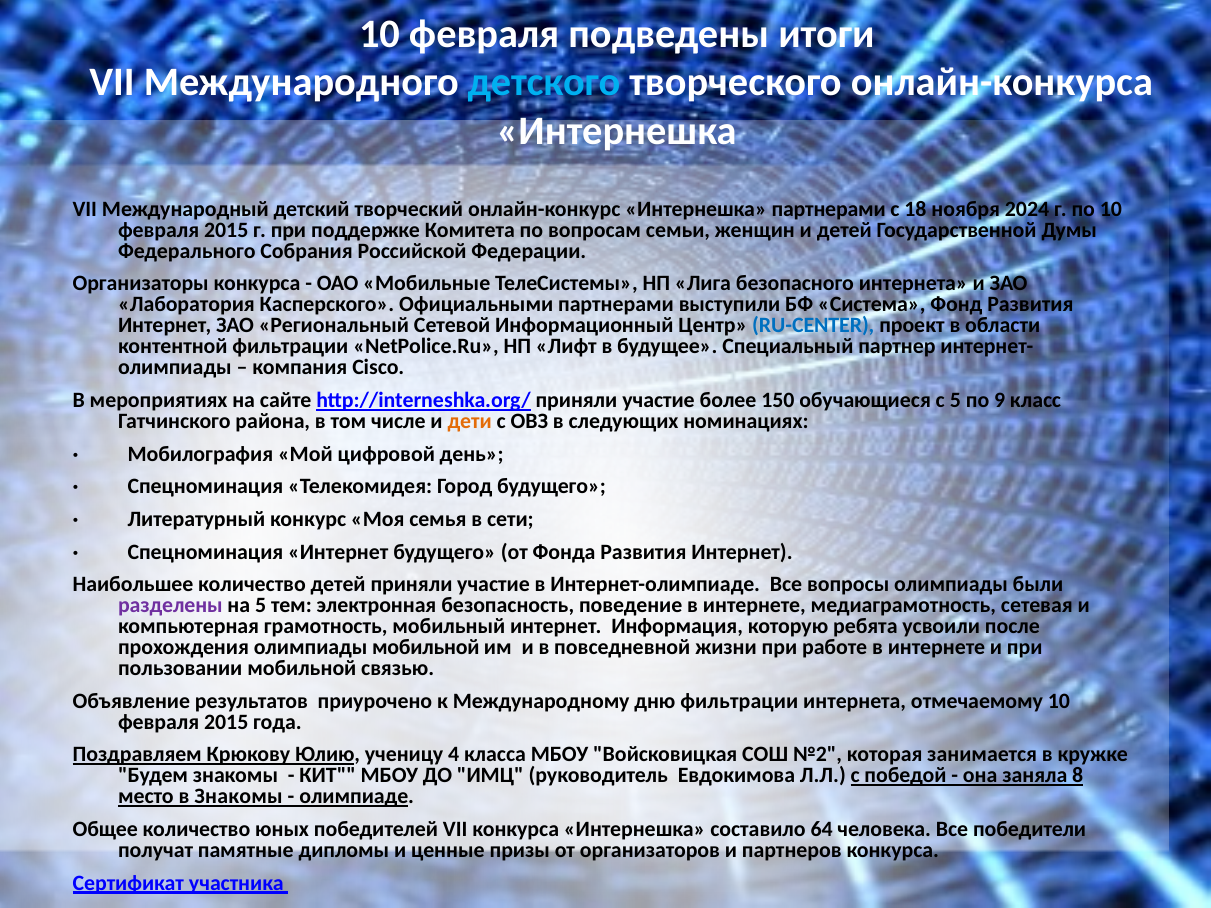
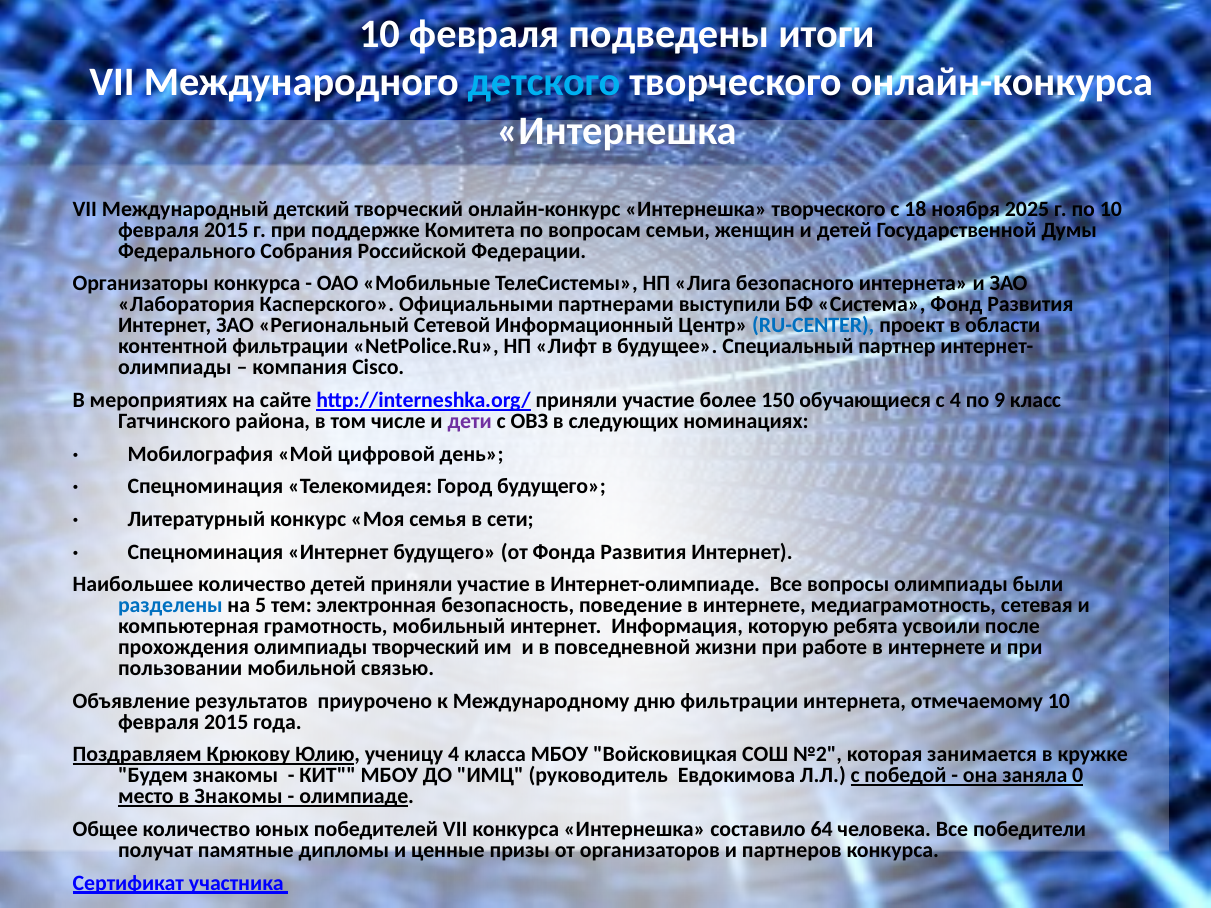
Интернешка партнерами: партнерами -> творческого (829, 209)
2024: 2024 -> 2025 (1027, 209)
с 5: 5 -> 4 (955, 401)
дети colour: orange -> purple (470, 422)
разделены colour: purple -> blue (170, 606)
олимпиады мобильной: мобильной -> творческий (426, 648)
8: 8 -> 0 (1078, 776)
